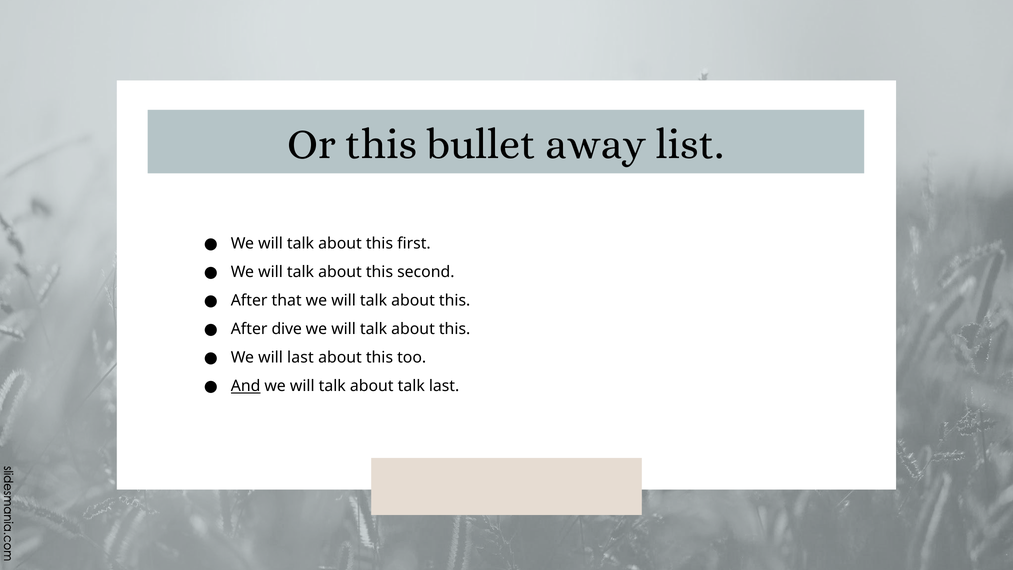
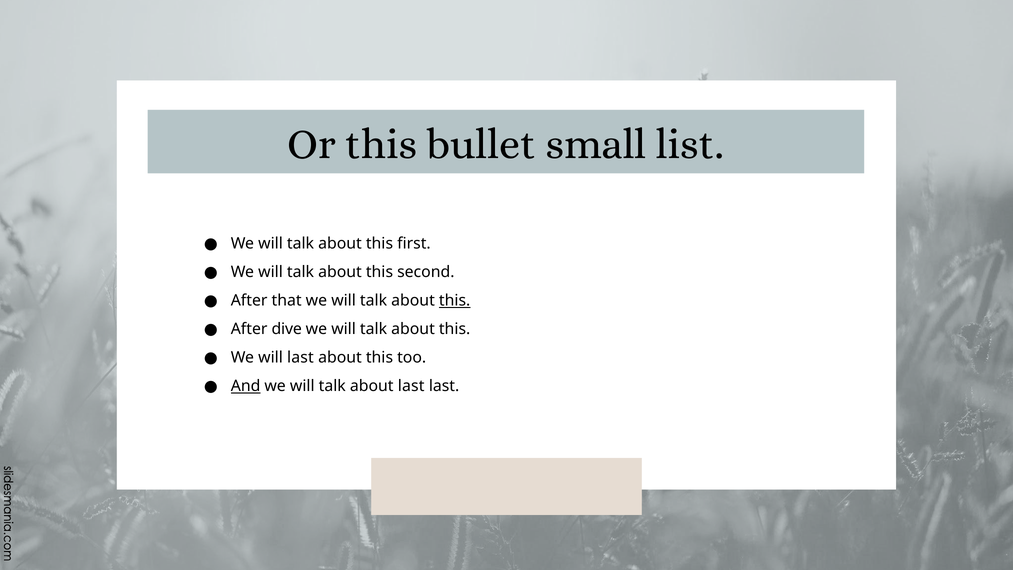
away: away -> small (596, 144)
this underline: none -> present (455, 301)
about talk: talk -> last (411, 386)
